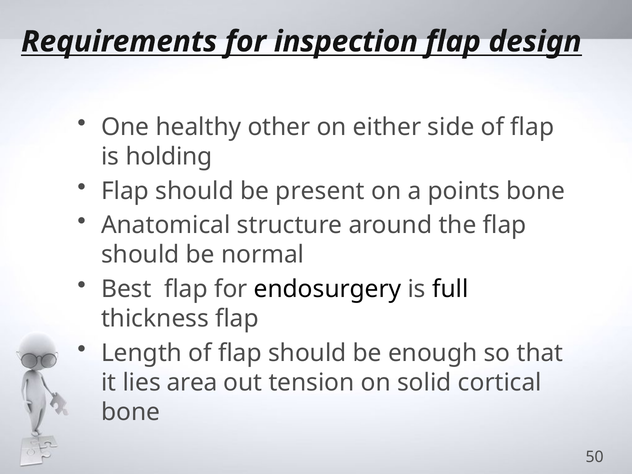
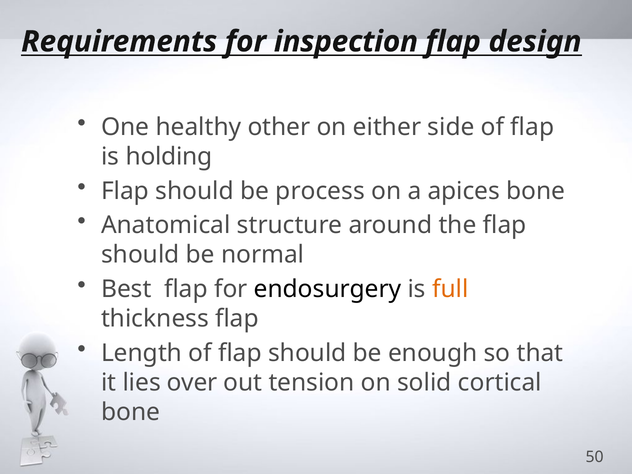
present: present -> process (320, 191)
points: points -> apices (464, 191)
full colour: black -> orange (450, 289)
area: area -> over (192, 383)
